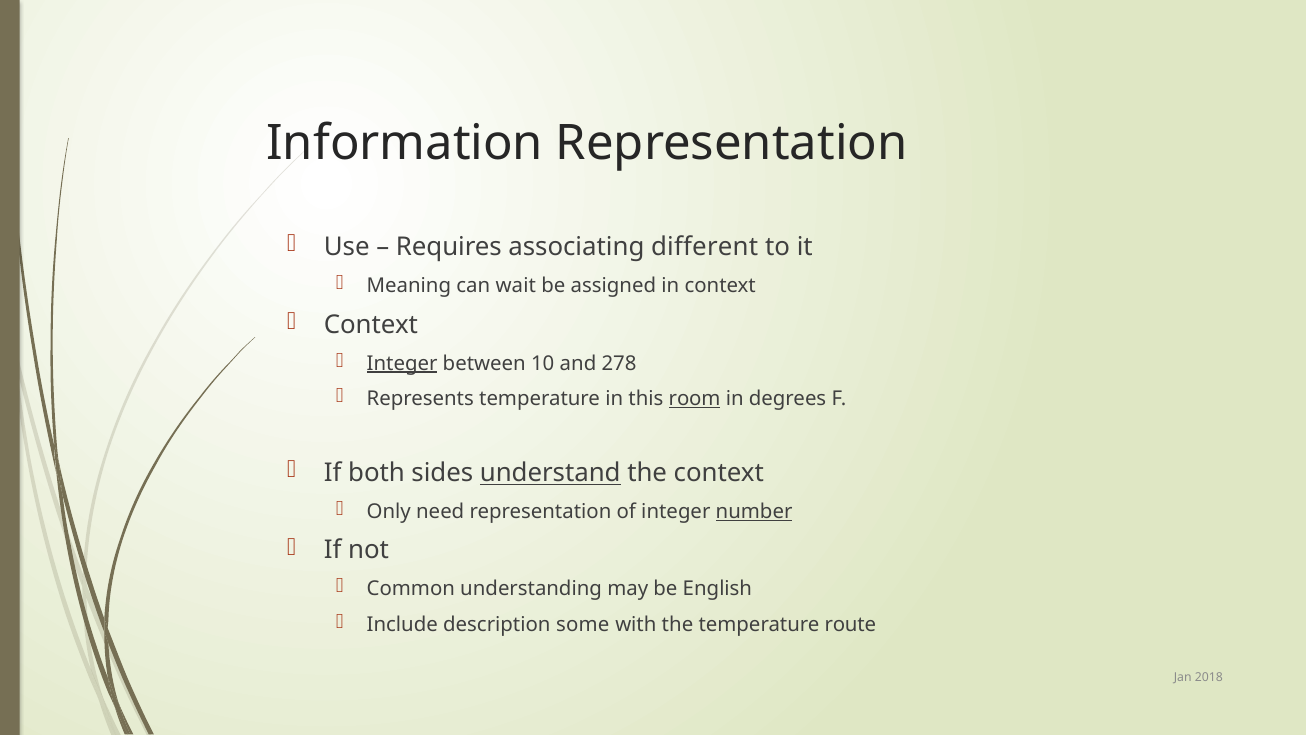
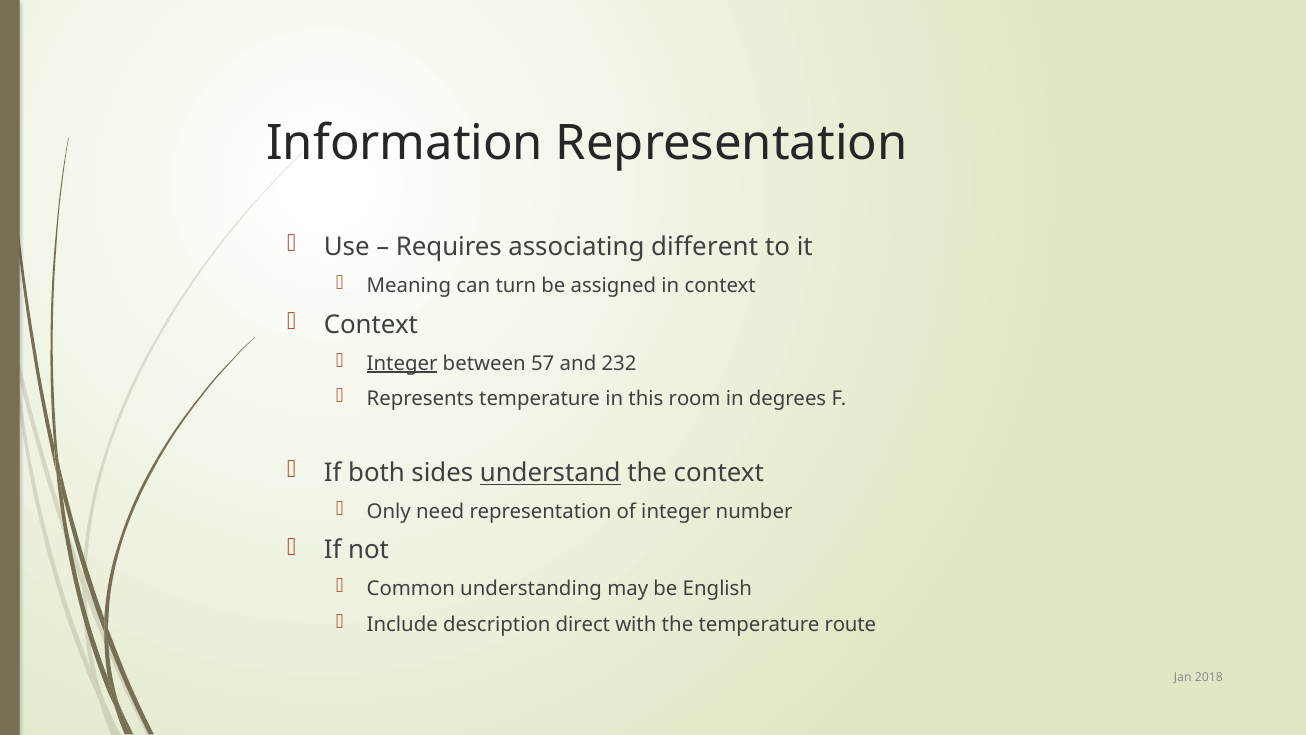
wait: wait -> turn (516, 286)
10: 10 -> 57 (543, 363)
278: 278 -> 232 (619, 363)
room underline: present -> none (695, 399)
number underline: present -> none (754, 512)
some: some -> direct (583, 624)
